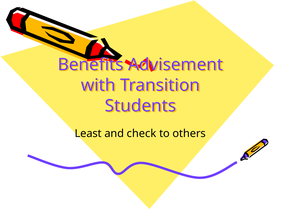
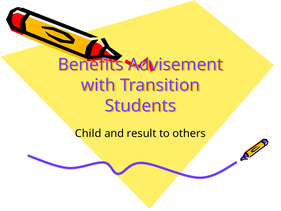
Least: Least -> Child (88, 133)
check: check -> result (142, 133)
